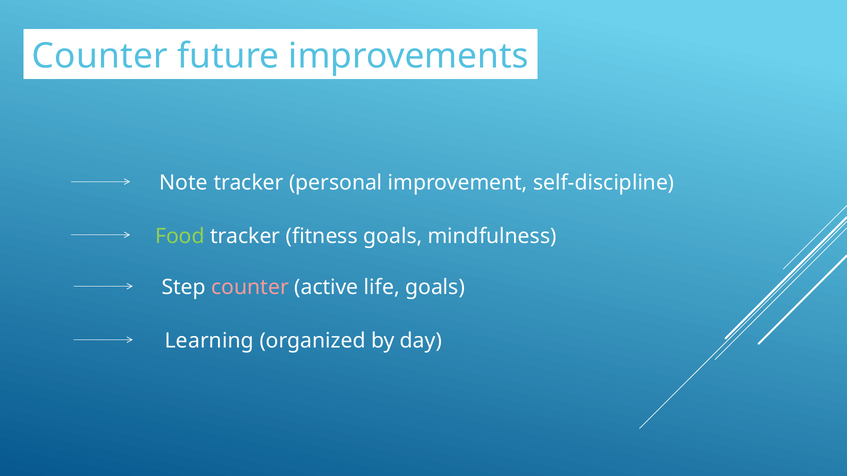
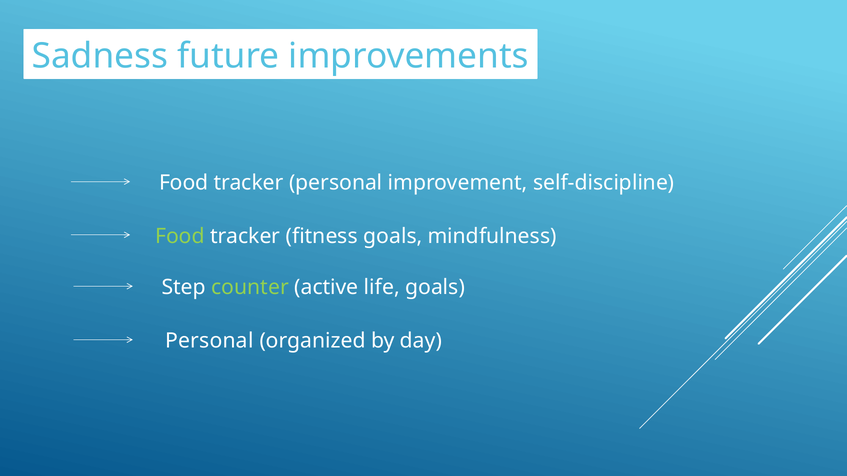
Counter: Counter -> Sadness (100, 56)
Note: Note -> Food (184, 183)
counter colour: pink -> light green (250, 288)
Learning: Learning -> Personal (209, 341)
